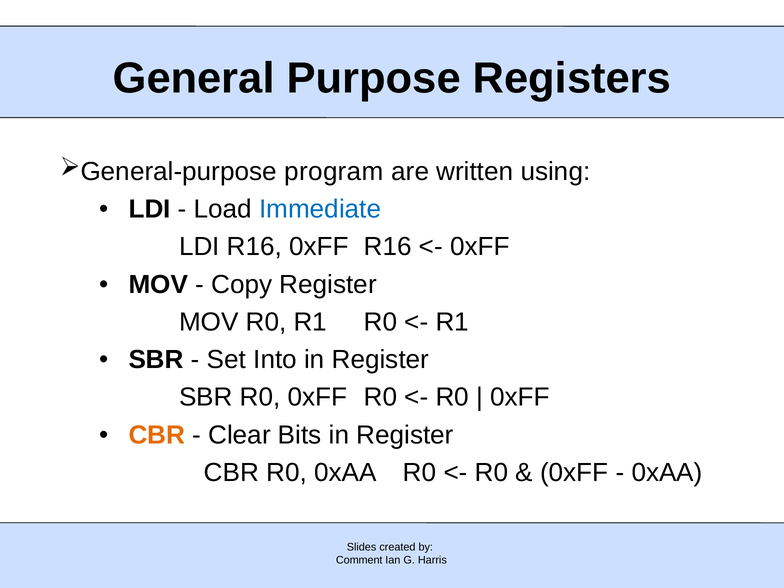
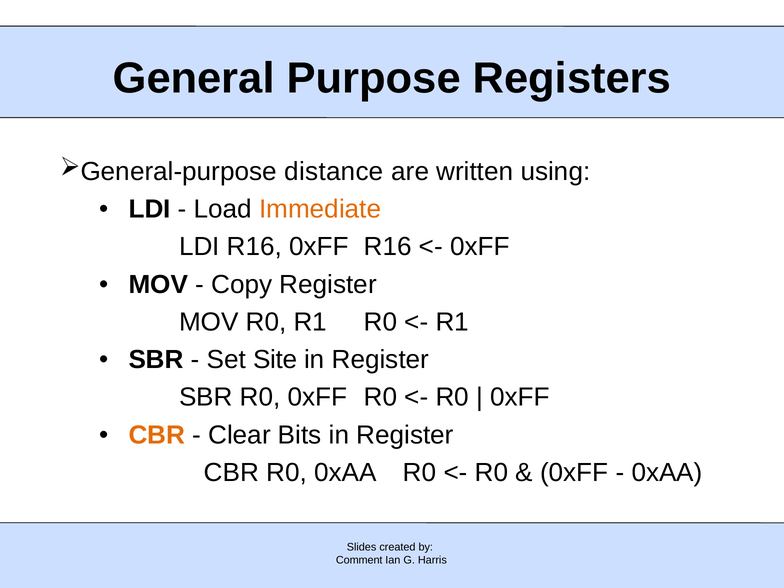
program: program -> distance (334, 172)
Immediate colour: blue -> orange (320, 209)
Into: Into -> Site (275, 360)
